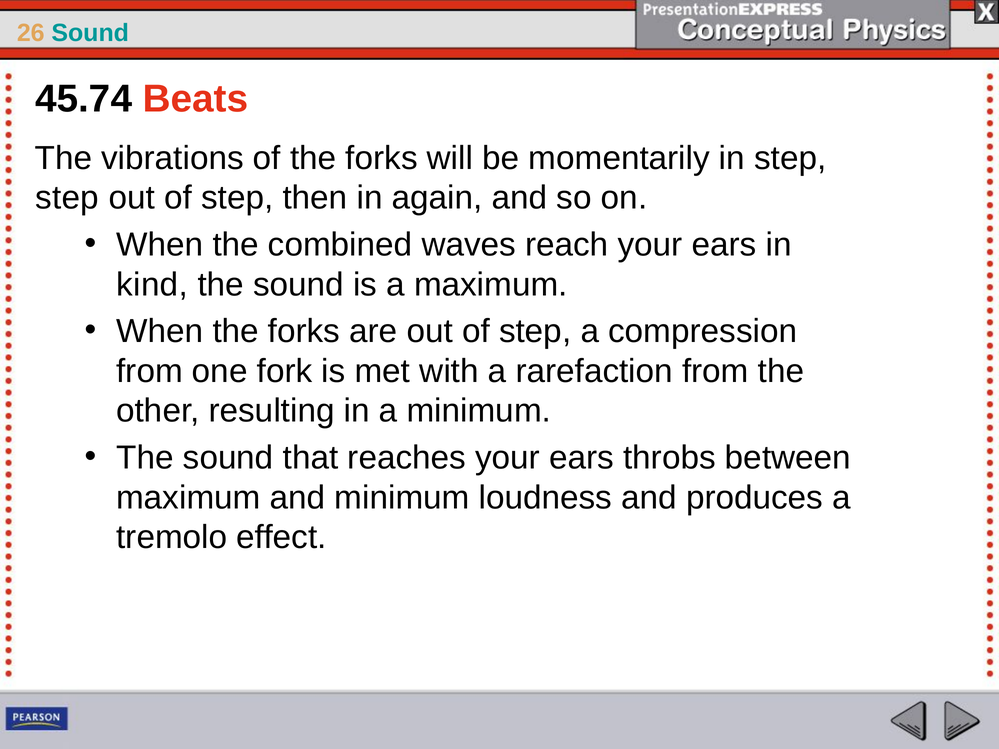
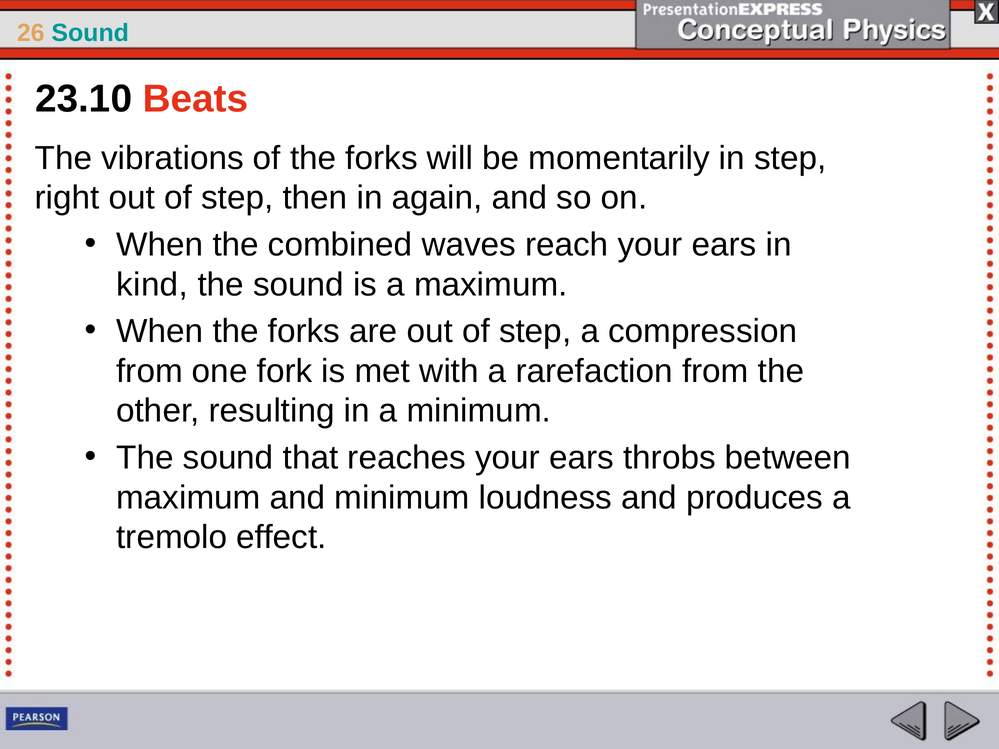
45.74: 45.74 -> 23.10 (84, 99)
step: step -> right (67, 198)
